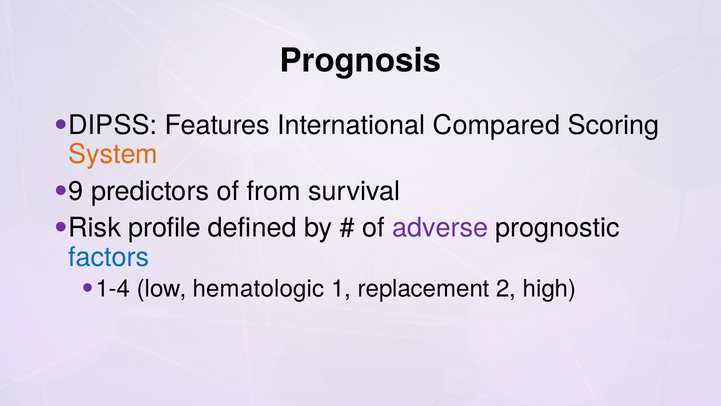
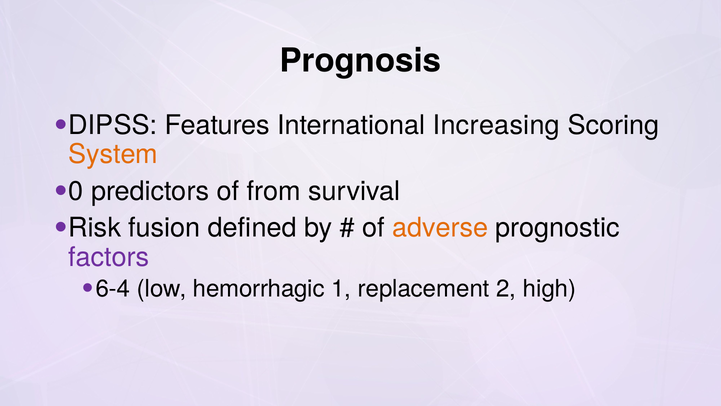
Compared: Compared -> Increasing (496, 125)
9: 9 -> 0 (76, 191)
profile: profile -> fusion (164, 228)
adverse colour: purple -> orange (440, 228)
factors colour: blue -> purple (109, 257)
1-4: 1-4 -> 6-4 (113, 288)
hematologic: hematologic -> hemorrhagic (259, 288)
